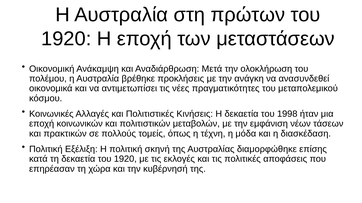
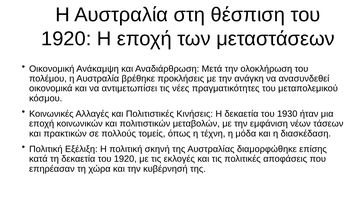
πρώτων: πρώτων -> θέσπιση (248, 15)
1998: 1998 -> 1930 (287, 114)
